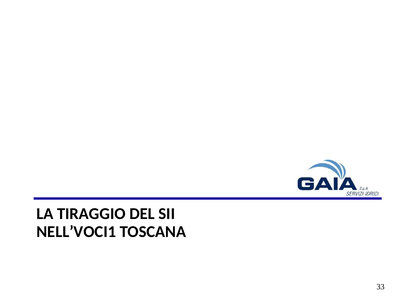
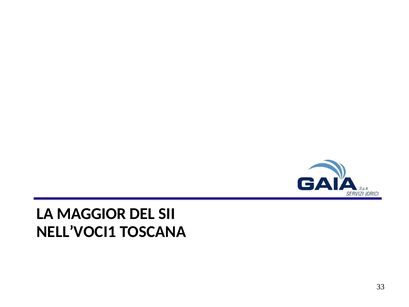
TIRAGGIO: TIRAGGIO -> MAGGIOR (91, 213)
